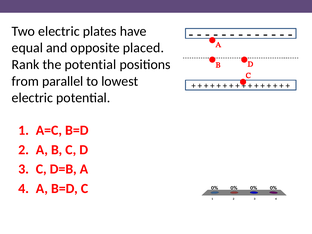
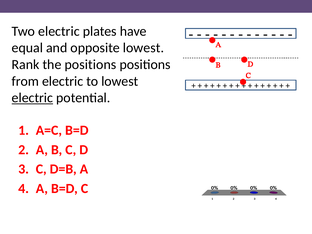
opposite placed: placed -> lowest (143, 48)
the potential: potential -> positions (90, 65)
from parallel: parallel -> electric (63, 81)
electric underline: none -> present (32, 98)
